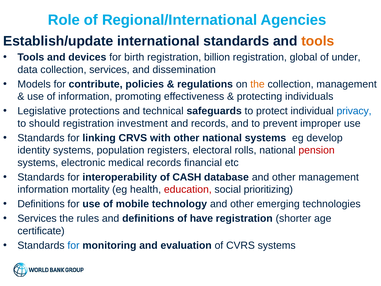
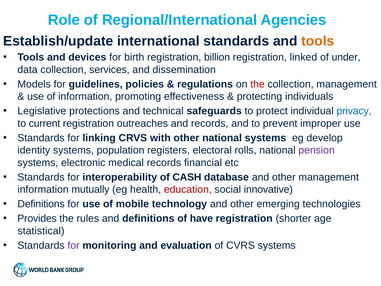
global: global -> linked (303, 57)
contribute: contribute -> guidelines (96, 84)
the colour: orange -> red (257, 84)
should: should -> current (45, 123)
investment: investment -> outreaches (142, 123)
pension colour: red -> purple (317, 150)
mortality: mortality -> mutually (90, 189)
prioritizing: prioritizing -> innovative (268, 189)
Services: Services -> Provides (37, 218)
certificate: certificate -> statistical (41, 231)
for colour: blue -> purple (73, 245)
